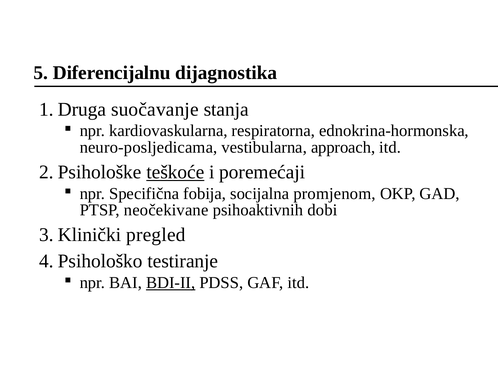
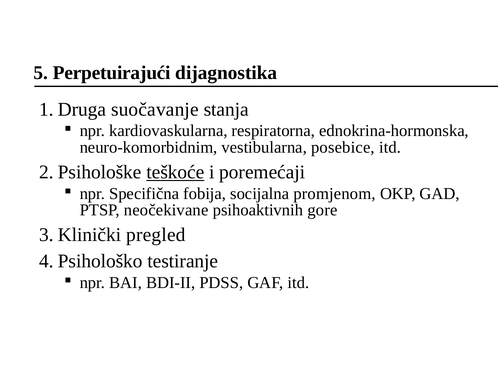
Diferencijalnu: Diferencijalnu -> Perpetuirajući (112, 73)
neuro-posljedicama: neuro-posljedicama -> neuro-komorbidnim (149, 147)
approach: approach -> posebice (343, 147)
dobi: dobi -> gore (322, 210)
BDI-II underline: present -> none (171, 282)
